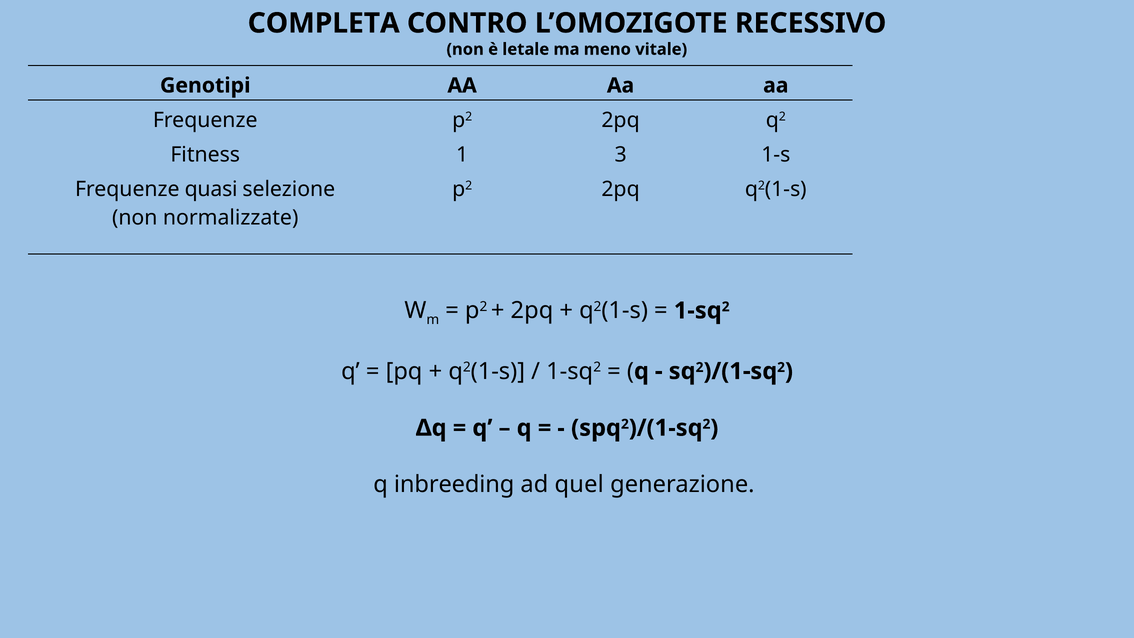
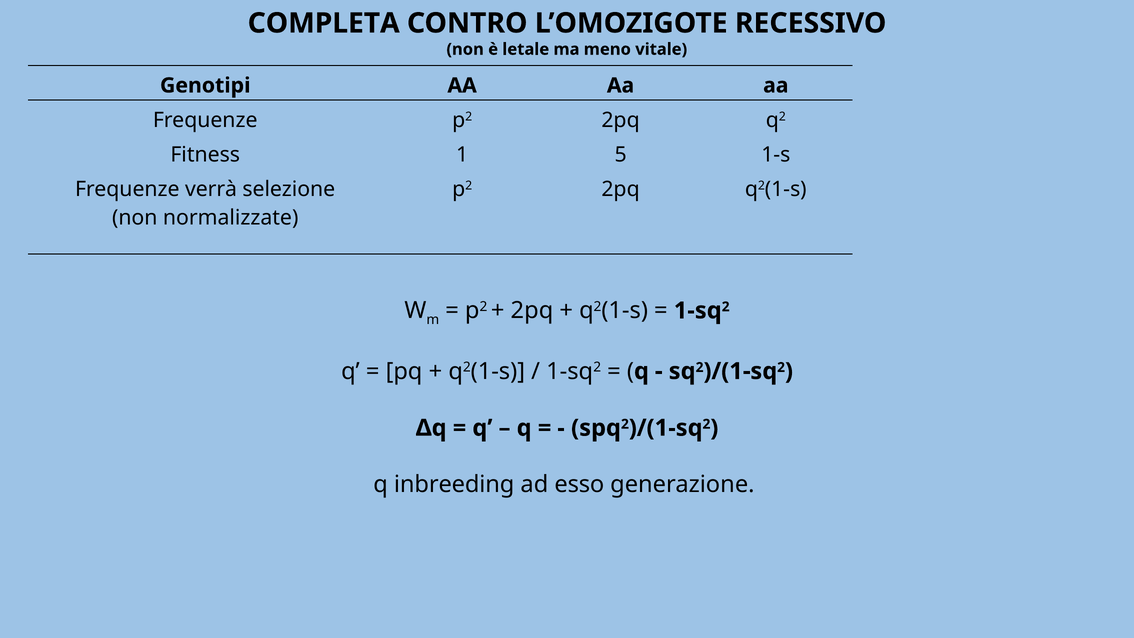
3: 3 -> 5 (621, 154)
quasi: quasi -> verrà (211, 189)
quel: quel -> esso (579, 485)
